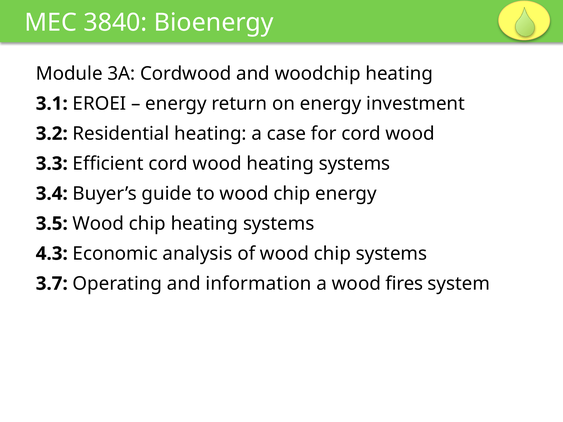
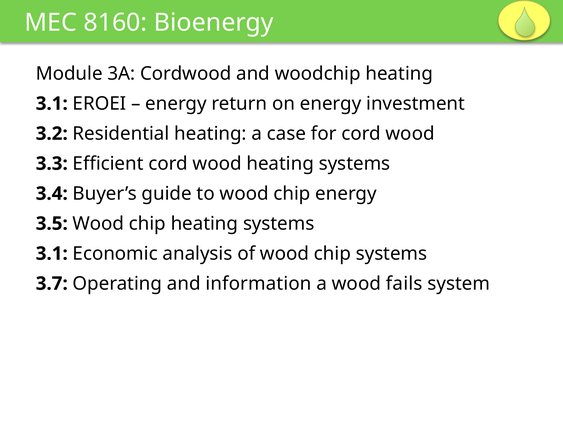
3840: 3840 -> 8160 (115, 23)
4.3: 4.3 -> 3.1 (52, 254)
fires: fires -> fails (404, 284)
